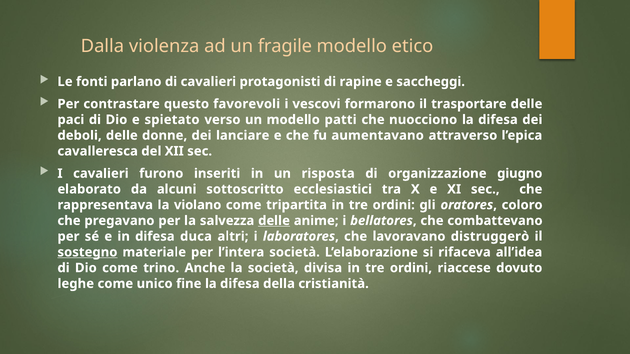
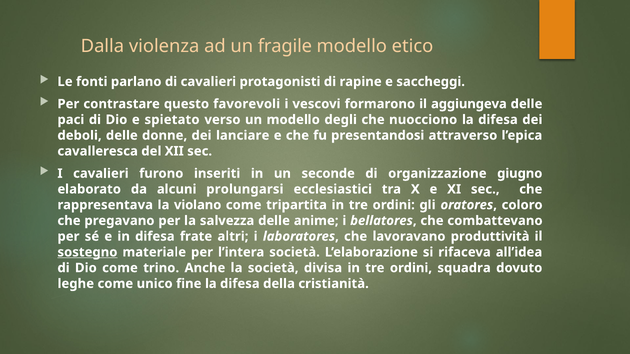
trasportare: trasportare -> aggiungeva (469, 104)
patti: patti -> degli (341, 120)
aumentavano: aumentavano -> presentandosi (378, 136)
risposta: risposta -> seconde (328, 174)
sottoscritto: sottoscritto -> prolungarsi (245, 189)
delle underline: present -> none (274, 221)
duca: duca -> frate (196, 237)
distruggerò: distruggerò -> produttività (490, 237)
riaccese: riaccese -> squadra (464, 268)
